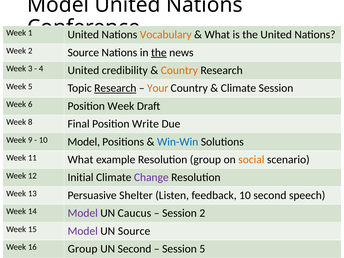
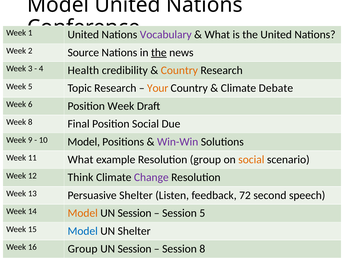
Vocabulary colour: orange -> purple (166, 35)
4 United: United -> Health (83, 70)
Research underline: present -> none (115, 88)
Climate Session: Session -> Debate (276, 88)
Position Write: Write -> Social (146, 124)
Win-Win colour: blue -> purple (178, 142)
Initial: Initial -> Think (80, 177)
feedback 10: 10 -> 72 (245, 195)
Model colour: purple -> orange (83, 213)
Caucus: Caucus -> Session (135, 213)
Session 2: 2 -> 5 (202, 213)
Model colour: purple -> blue (83, 231)
UN Source: Source -> Shelter (134, 231)
Second: Second -> Session (135, 249)
Session 5: 5 -> 8 (202, 249)
